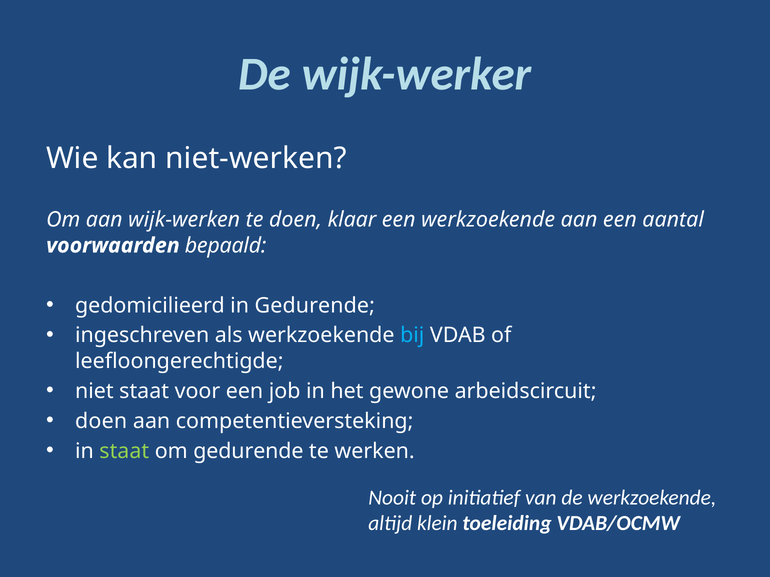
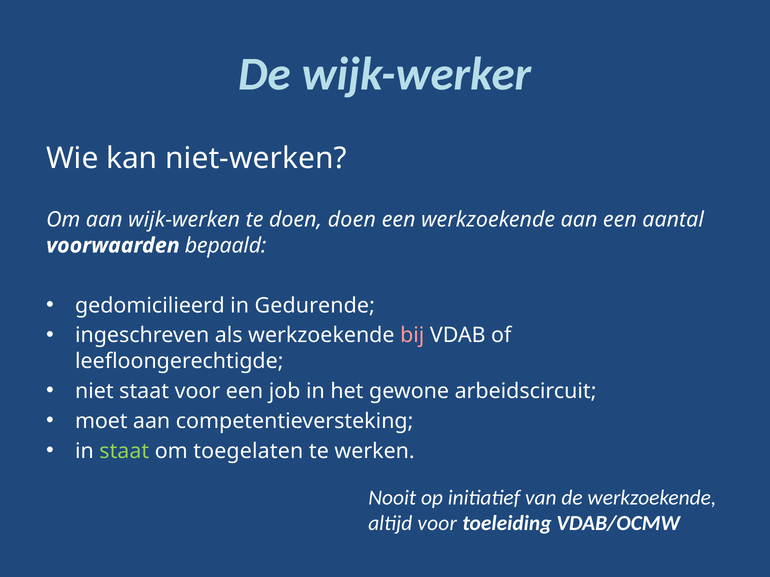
doen klaar: klaar -> doen (352, 220)
bij colour: light blue -> pink (412, 336)
doen: doen -> moet (101, 421)
om gedurende: gedurende -> toegelaten (248, 451)
altijd klein: klein -> voor (437, 524)
